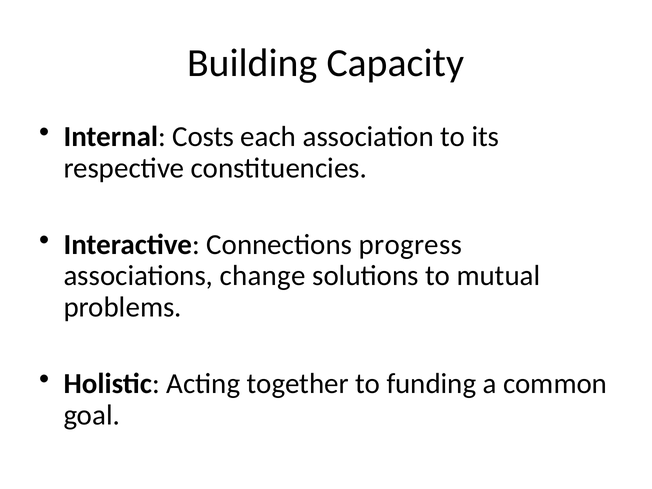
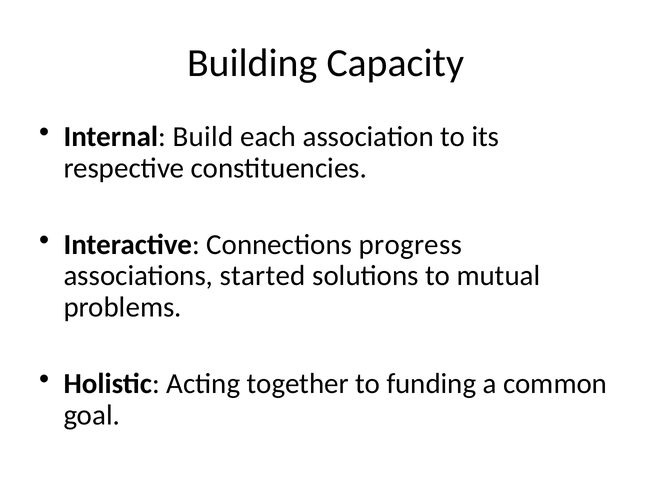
Costs: Costs -> Build (203, 137)
change: change -> started (263, 276)
